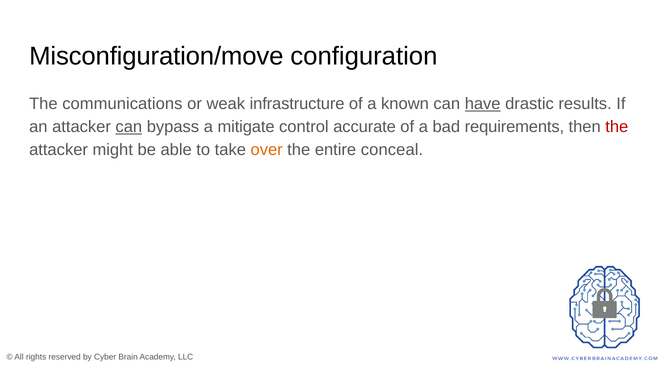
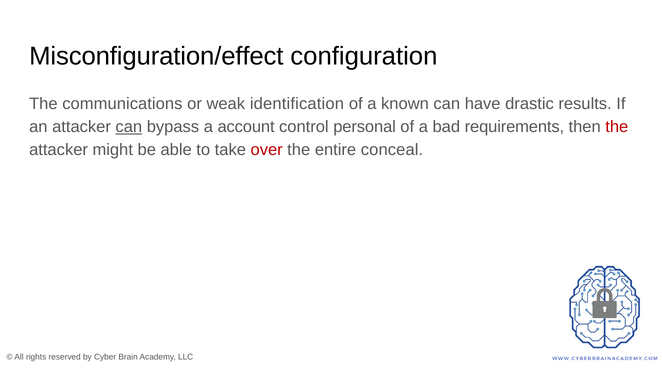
Misconfiguration/move: Misconfiguration/move -> Misconfiguration/effect (156, 56)
infrastructure: infrastructure -> identification (297, 104)
have underline: present -> none (483, 104)
mitigate: mitigate -> account (246, 127)
accurate: accurate -> personal (365, 127)
over colour: orange -> red (267, 150)
